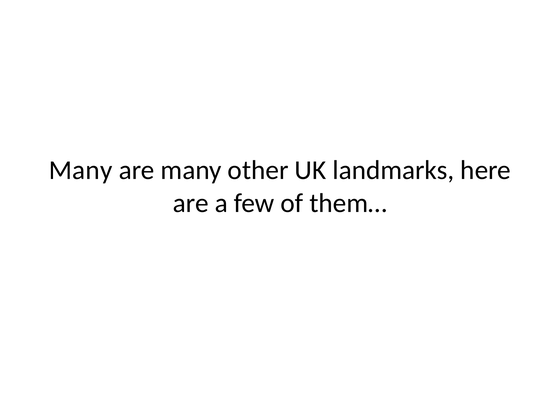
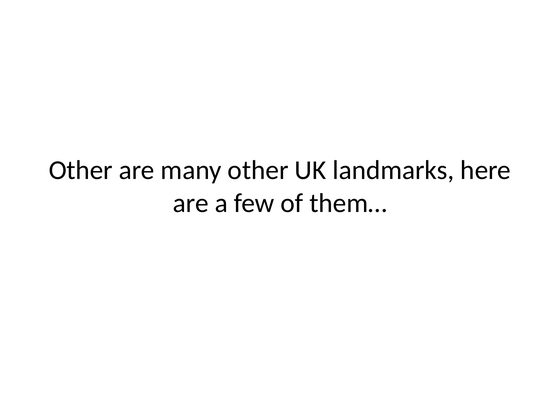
Many: Many -> Other (81, 170)
